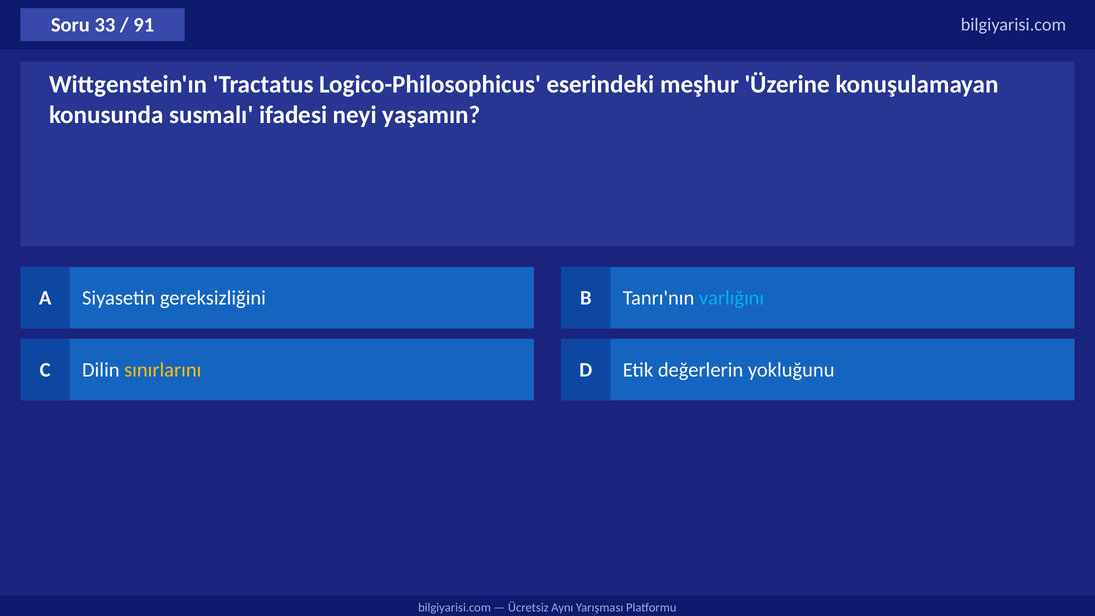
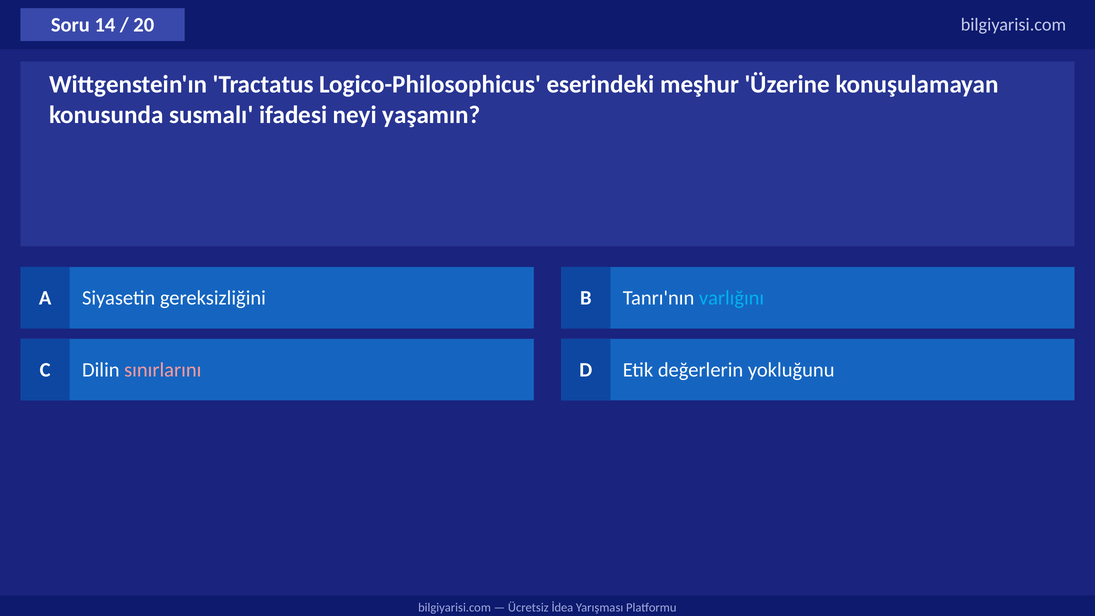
33: 33 -> 14 (105, 25)
91: 91 -> 20 (144, 25)
sınırlarını colour: yellow -> pink (163, 370)
Aynı: Aynı -> İdea (562, 607)
